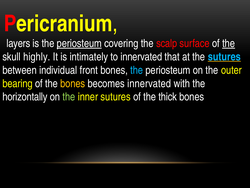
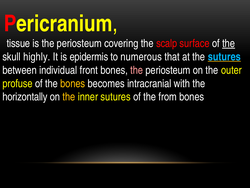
layers: layers -> tissue (18, 43)
periosteum underline: present -> none (79, 43)
intimately: intimately -> epidermis (89, 57)
to innervated: innervated -> numerous (141, 57)
the colour: light blue -> pink (137, 70)
bearing: bearing -> profuse (17, 83)
becomes innervated: innervated -> intracranial (149, 83)
the colour: light green -> yellow (69, 97)
thick: thick -> from (168, 97)
